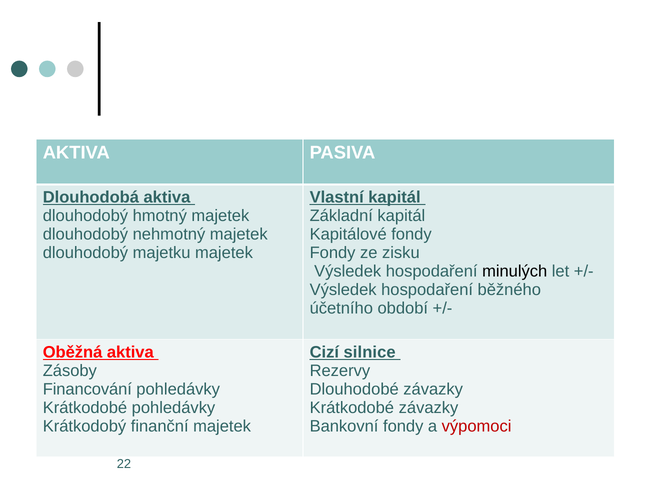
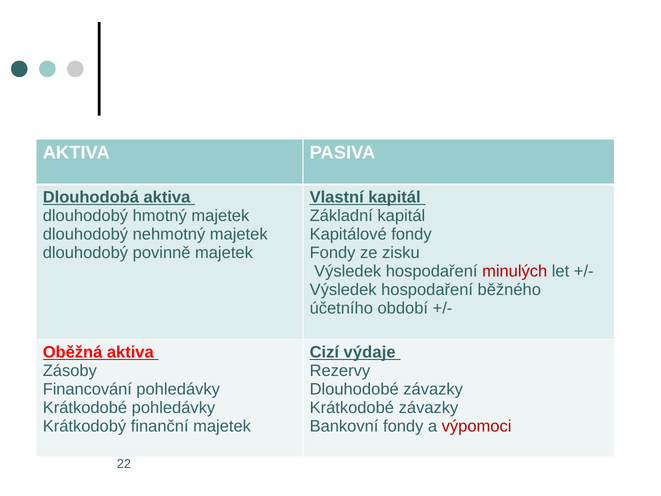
majetku: majetku -> povinně (162, 253)
minulých colour: black -> red (515, 271)
silnice: silnice -> výdaje (370, 352)
